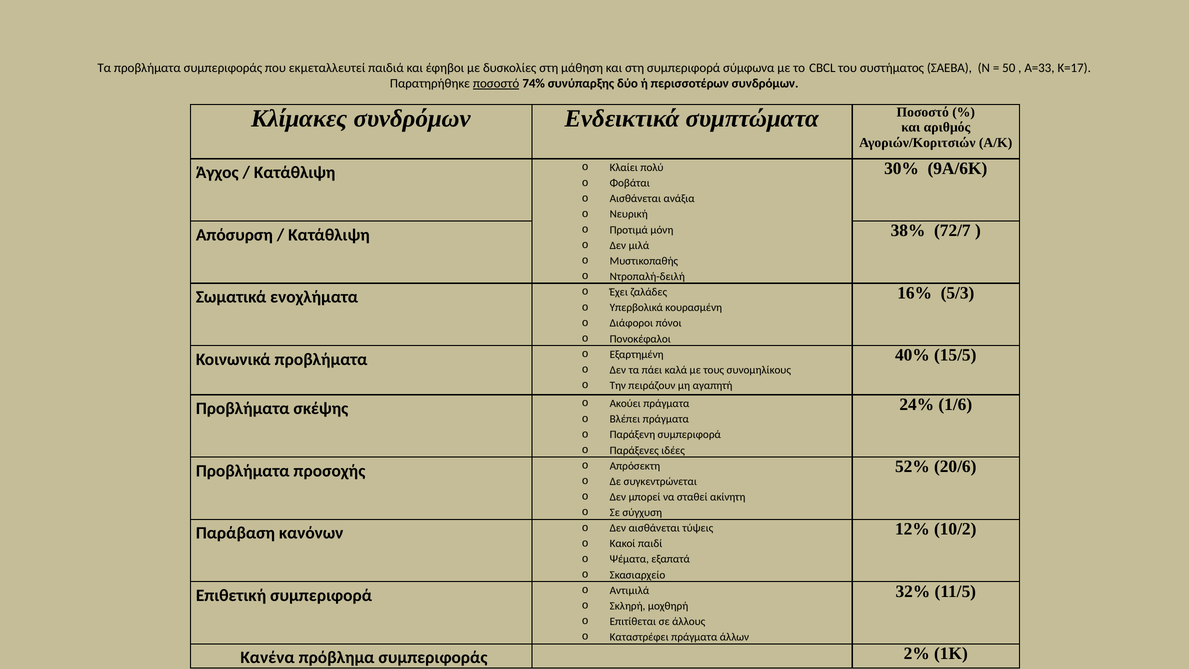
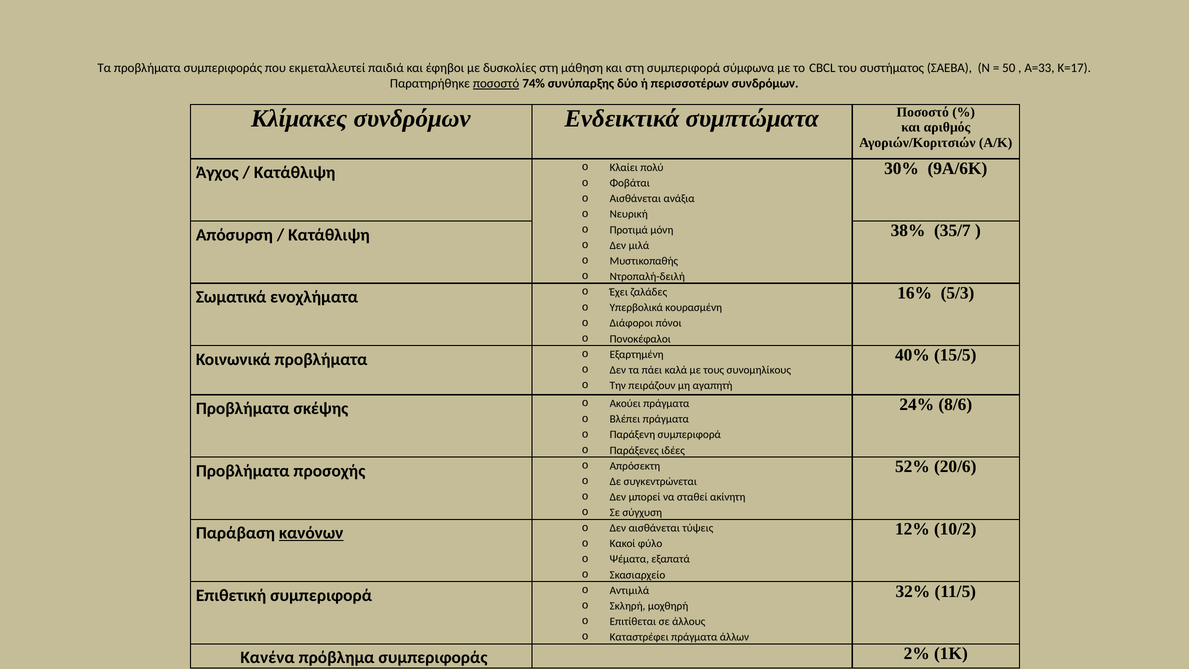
72/7: 72/7 -> 35/7 (952, 231)
1/6: 1/6 -> 8/6 (955, 404)
κανόνων underline: none -> present (311, 533)
παιδί: παιδί -> φύλο (650, 544)
